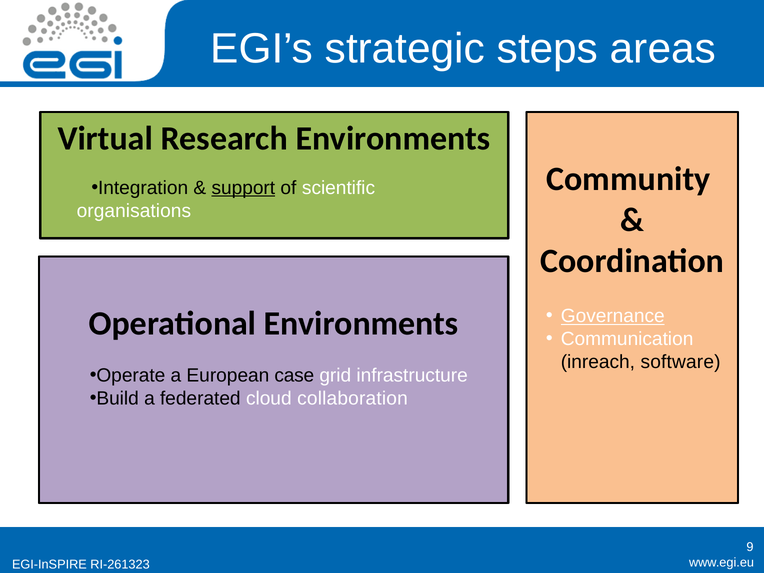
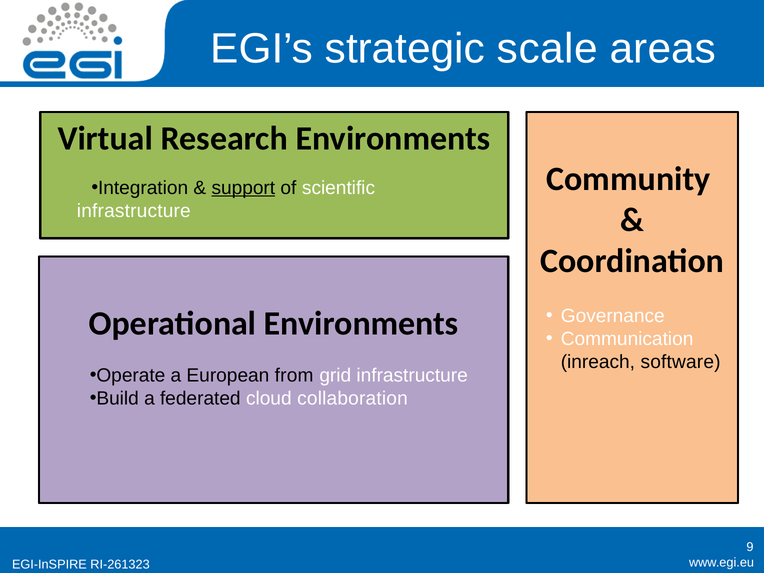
steps: steps -> scale (547, 49)
organisations: organisations -> infrastructure (134, 211)
Governance underline: present -> none (613, 316)
case: case -> from (294, 375)
